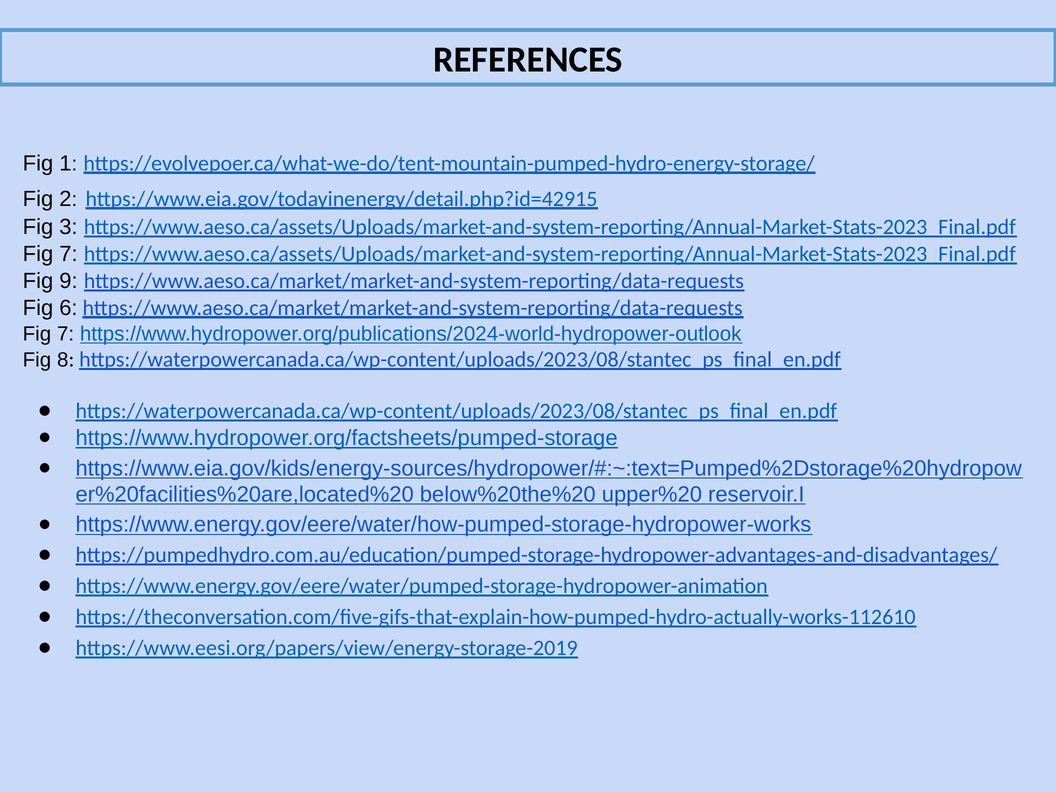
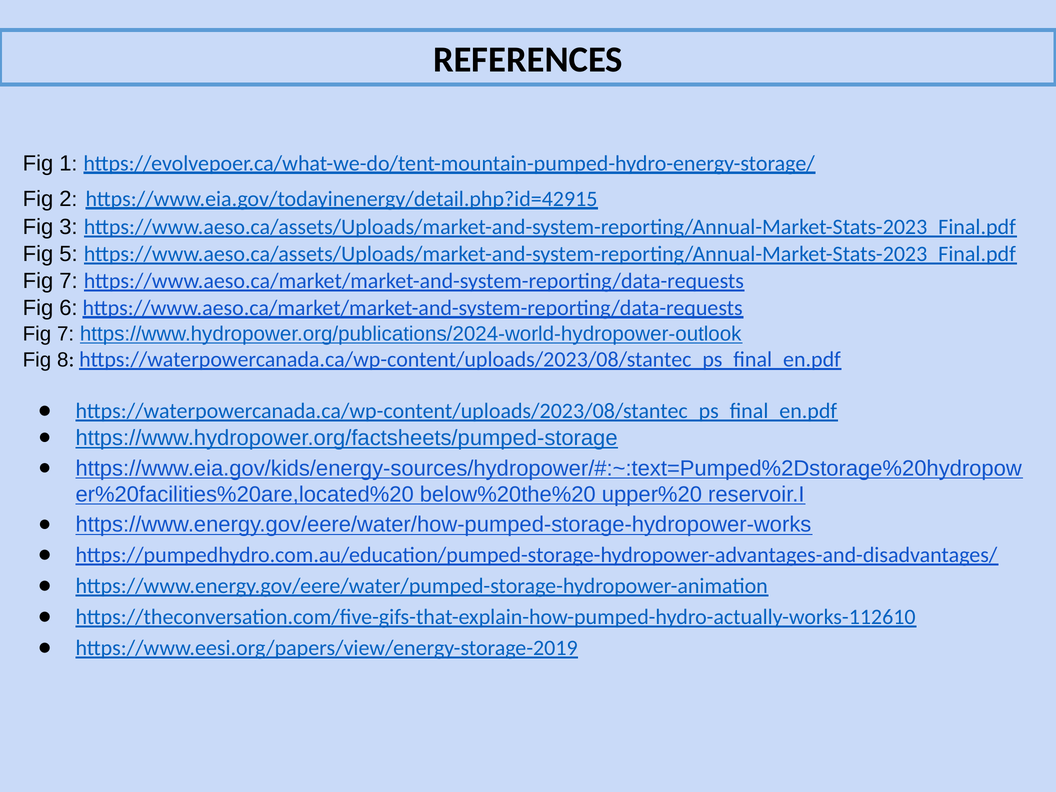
7: 7 -> 5 (68, 254)
9: 9 -> 7 (68, 281)
